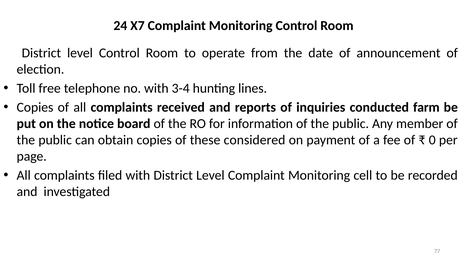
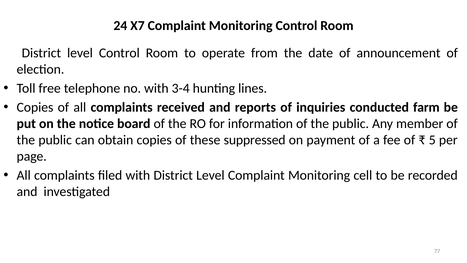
considered: considered -> suppressed (255, 140)
0: 0 -> 5 (432, 140)
